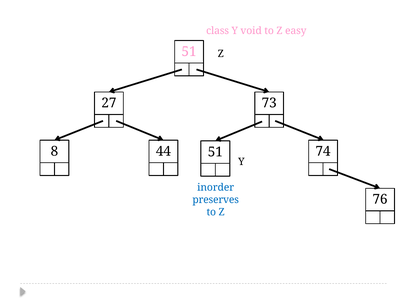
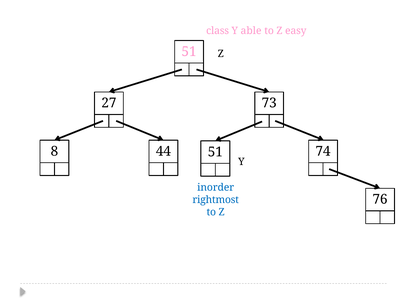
void: void -> able (251, 31)
preserves: preserves -> rightmost (216, 199)
